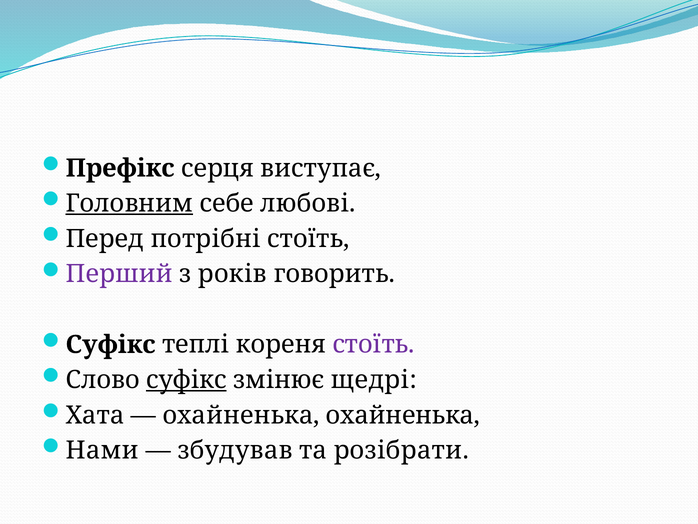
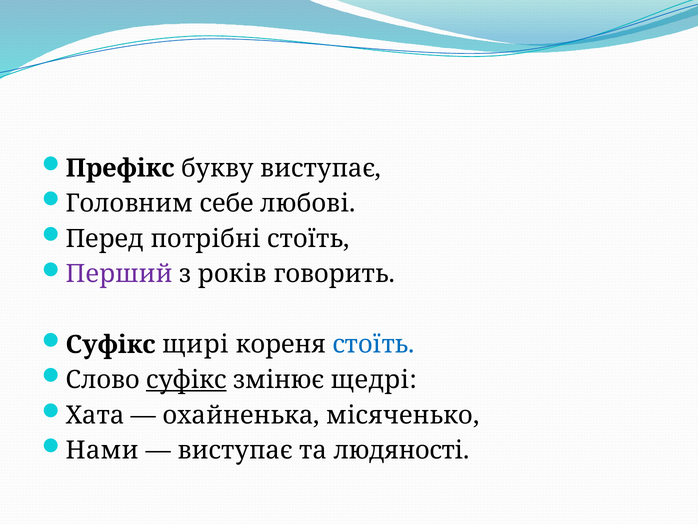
серця: серця -> букву (218, 168)
Головним underline: present -> none (129, 203)
теплі: теплі -> щирі (196, 344)
стоїть colour: purple -> blue (374, 344)
охайненька охайненька: охайненька -> місяченько (403, 415)
збудував: збудував -> виступає (235, 450)
розібрати: розібрати -> людяності (402, 450)
